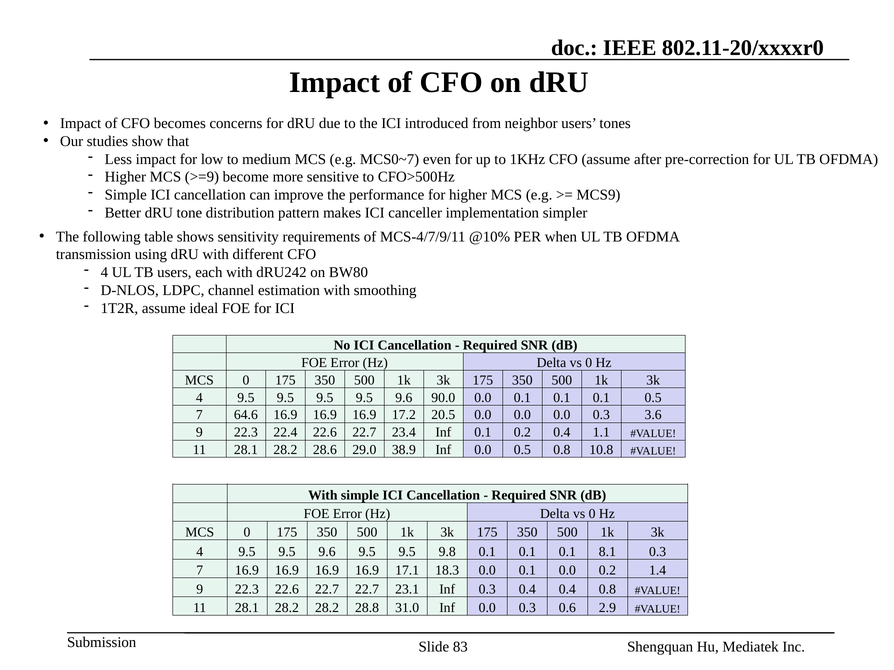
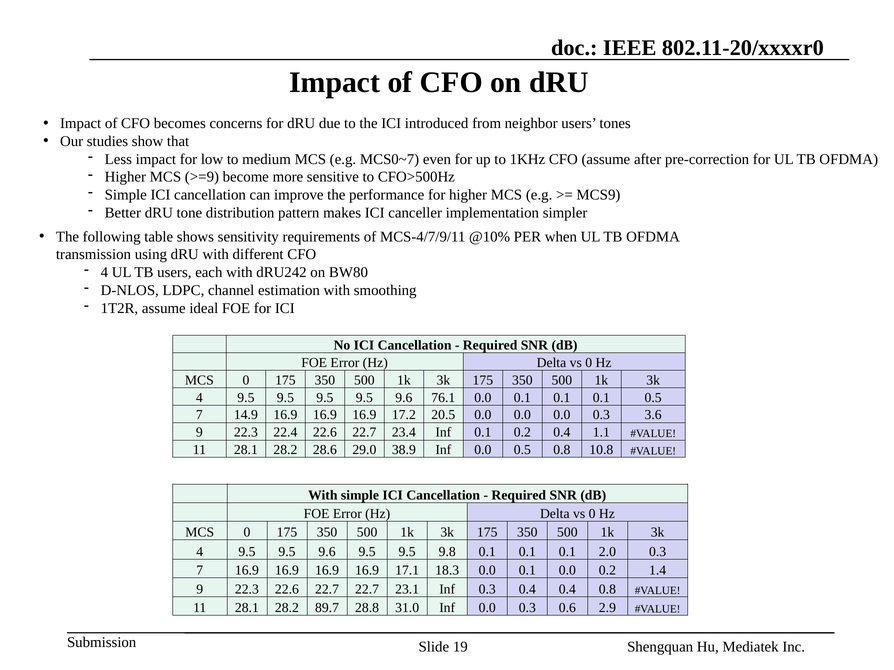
90.0: 90.0 -> 76.1 (443, 398)
64.6: 64.6 -> 14.9 (246, 415)
8.1: 8.1 -> 2.0 (607, 552)
28.2 28.2: 28.2 -> 89.7 (327, 608)
83: 83 -> 19 (460, 647)
